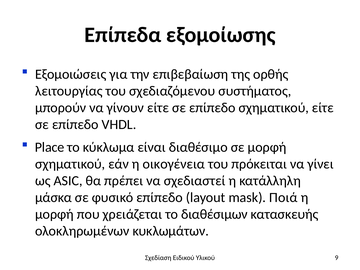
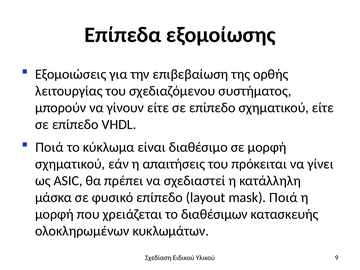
Place: Place -> Ποιά (49, 147)
οικογένεια: οικογένεια -> απαιτήσεις (174, 164)
